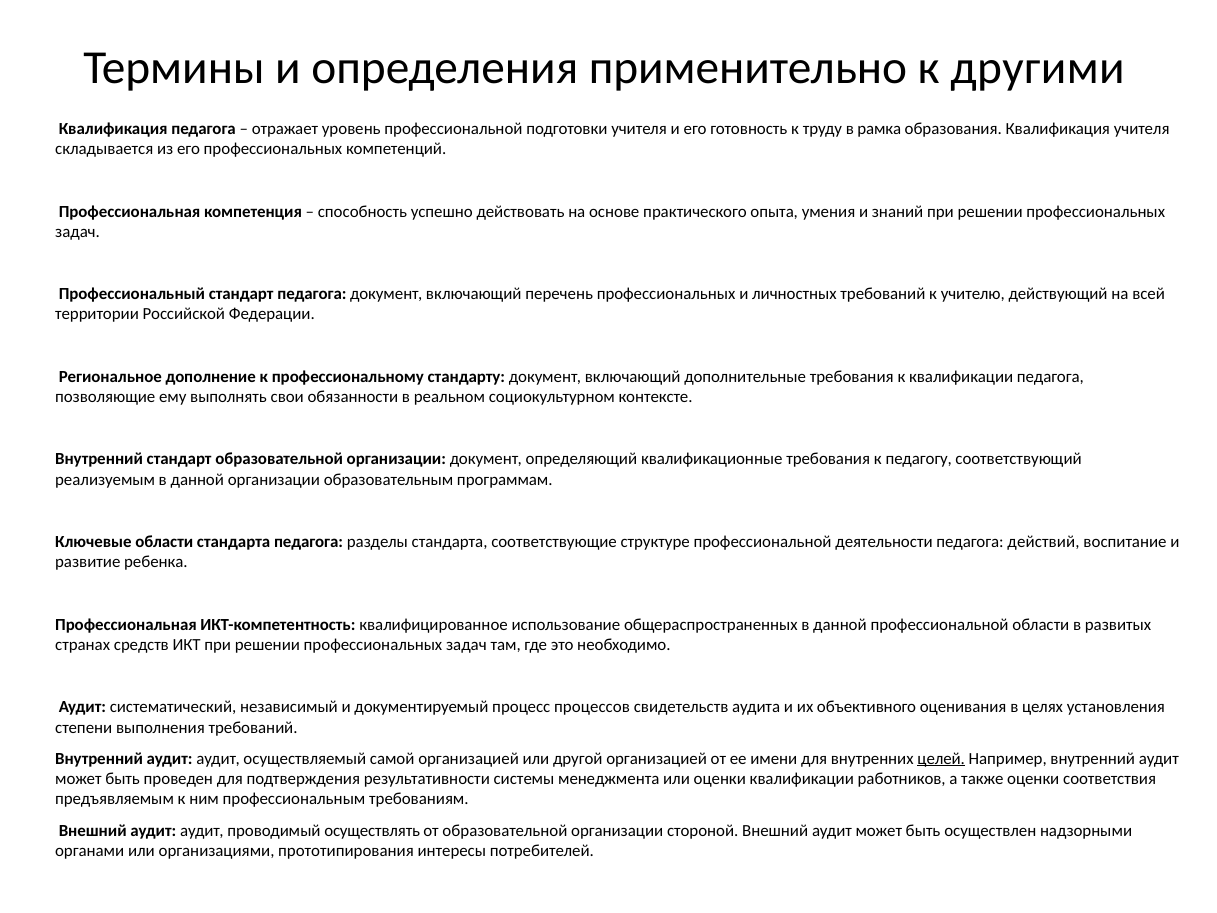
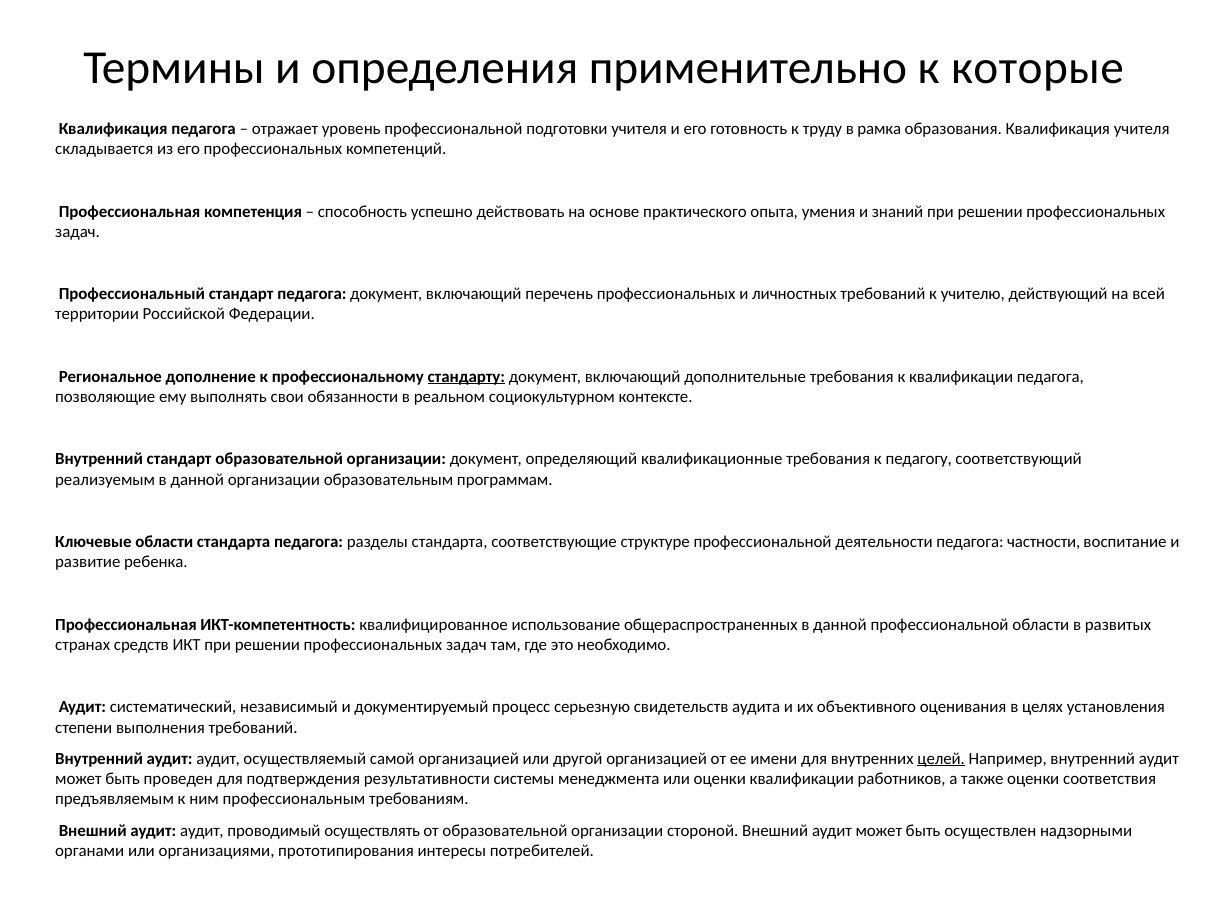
другими: другими -> которые (1037, 68)
стандарту underline: none -> present (466, 377)
действий: действий -> частности (1044, 542)
процессов: процессов -> серьезную (592, 707)
